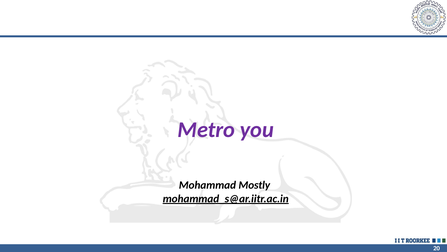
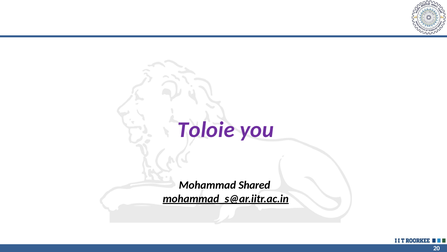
Metro: Metro -> Toloie (206, 130)
Mostly: Mostly -> Shared (254, 185)
